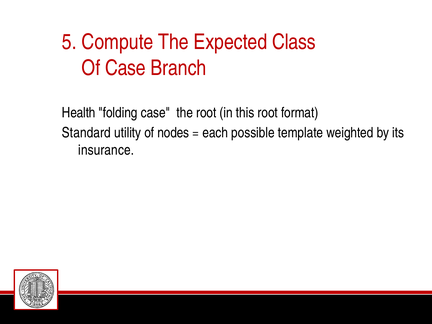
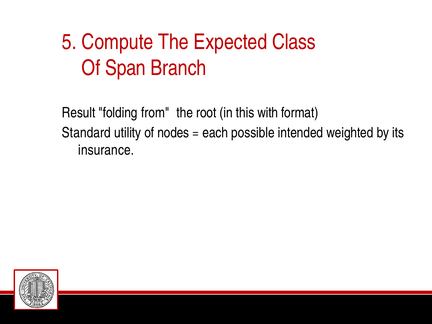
Of Case: Case -> Span (125, 68)
Health: Health -> Result (79, 113)
folding case: case -> from (155, 113)
this root: root -> with (268, 113)
template: template -> intended (301, 133)
